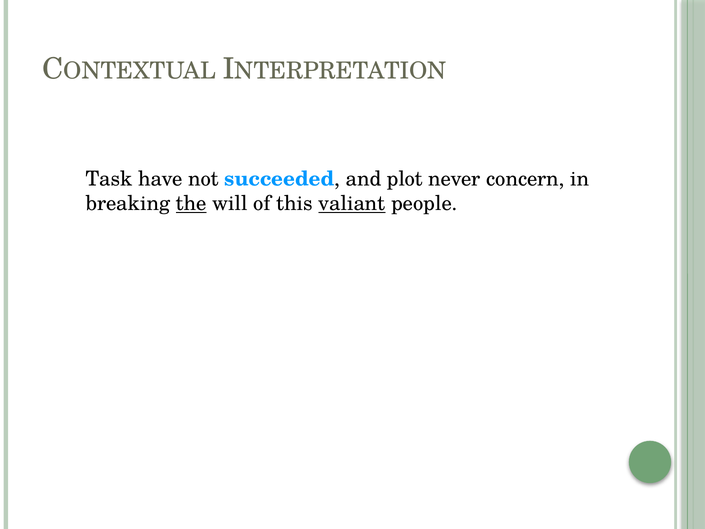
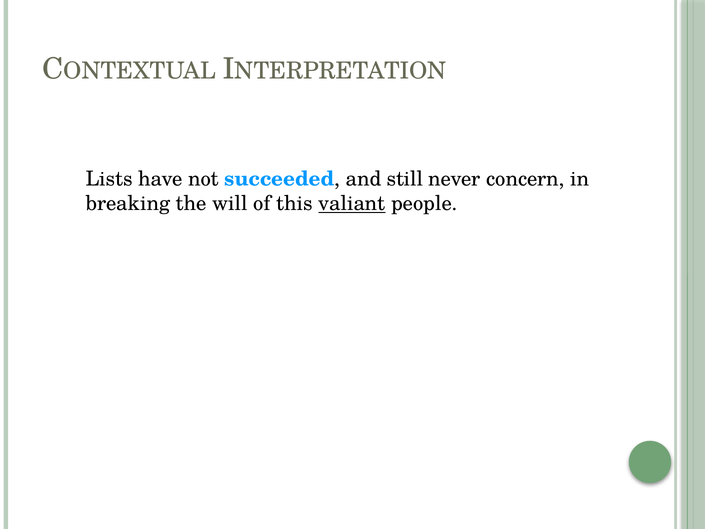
Task: Task -> Lists (109, 179)
plot: plot -> still (405, 179)
the underline: present -> none (191, 203)
